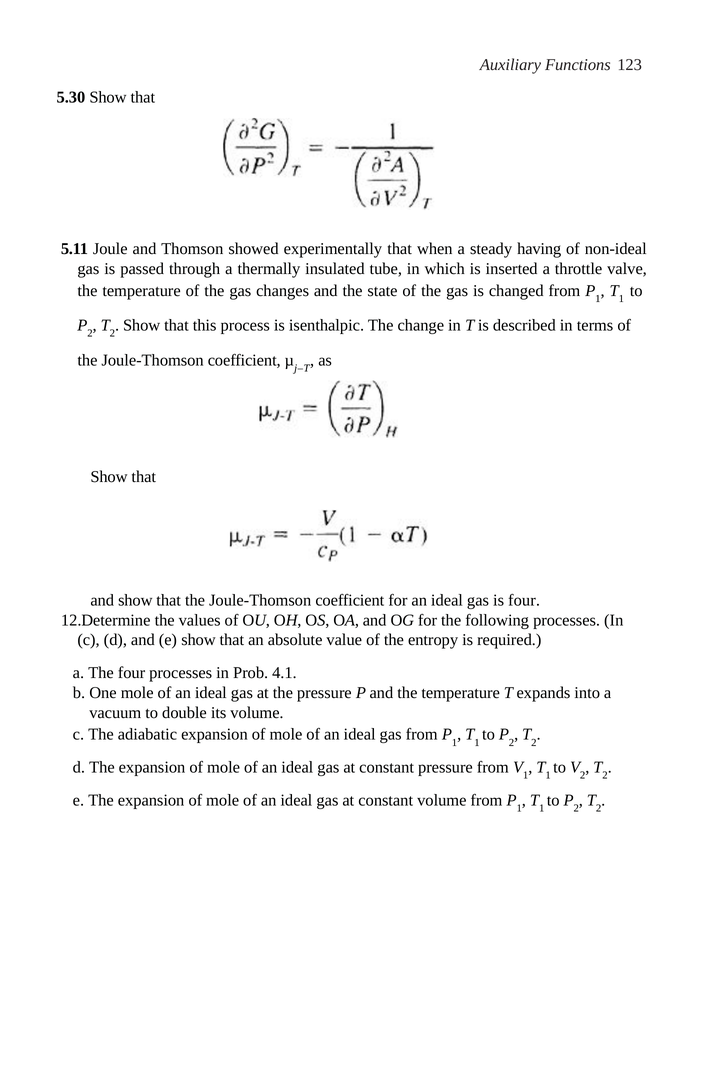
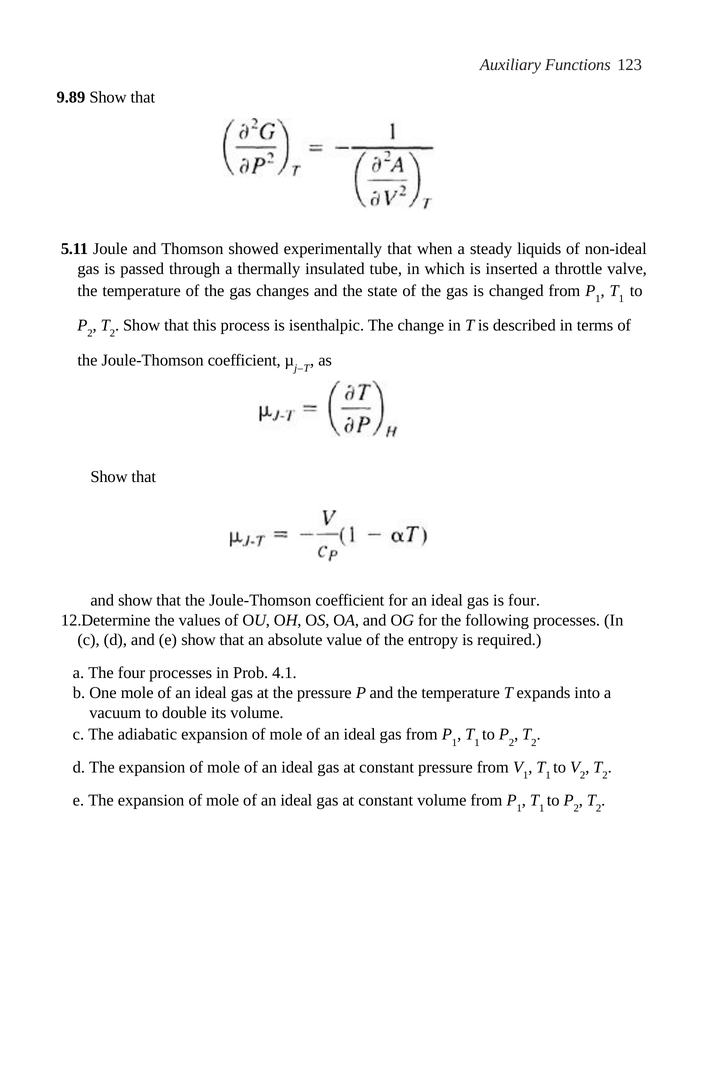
5.30: 5.30 -> 9.89 (71, 97)
having: having -> liquids (539, 249)
